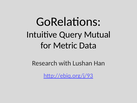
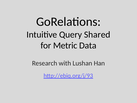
Mutual: Mutual -> Shared (97, 34)
